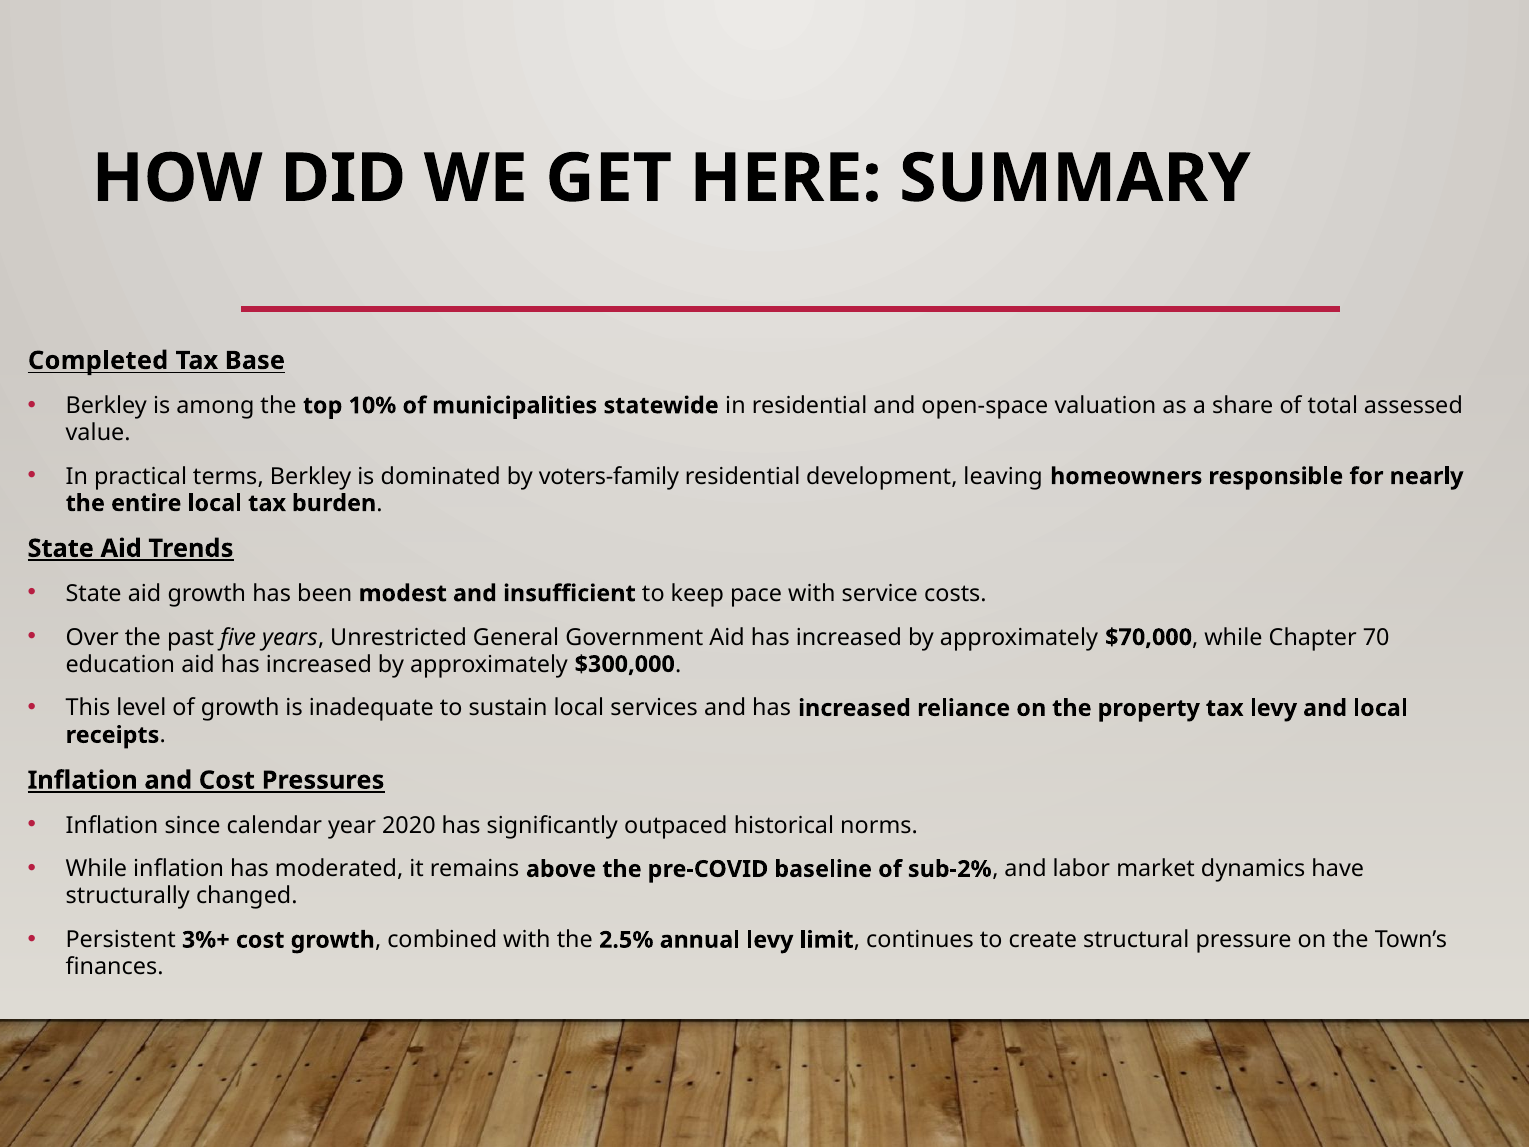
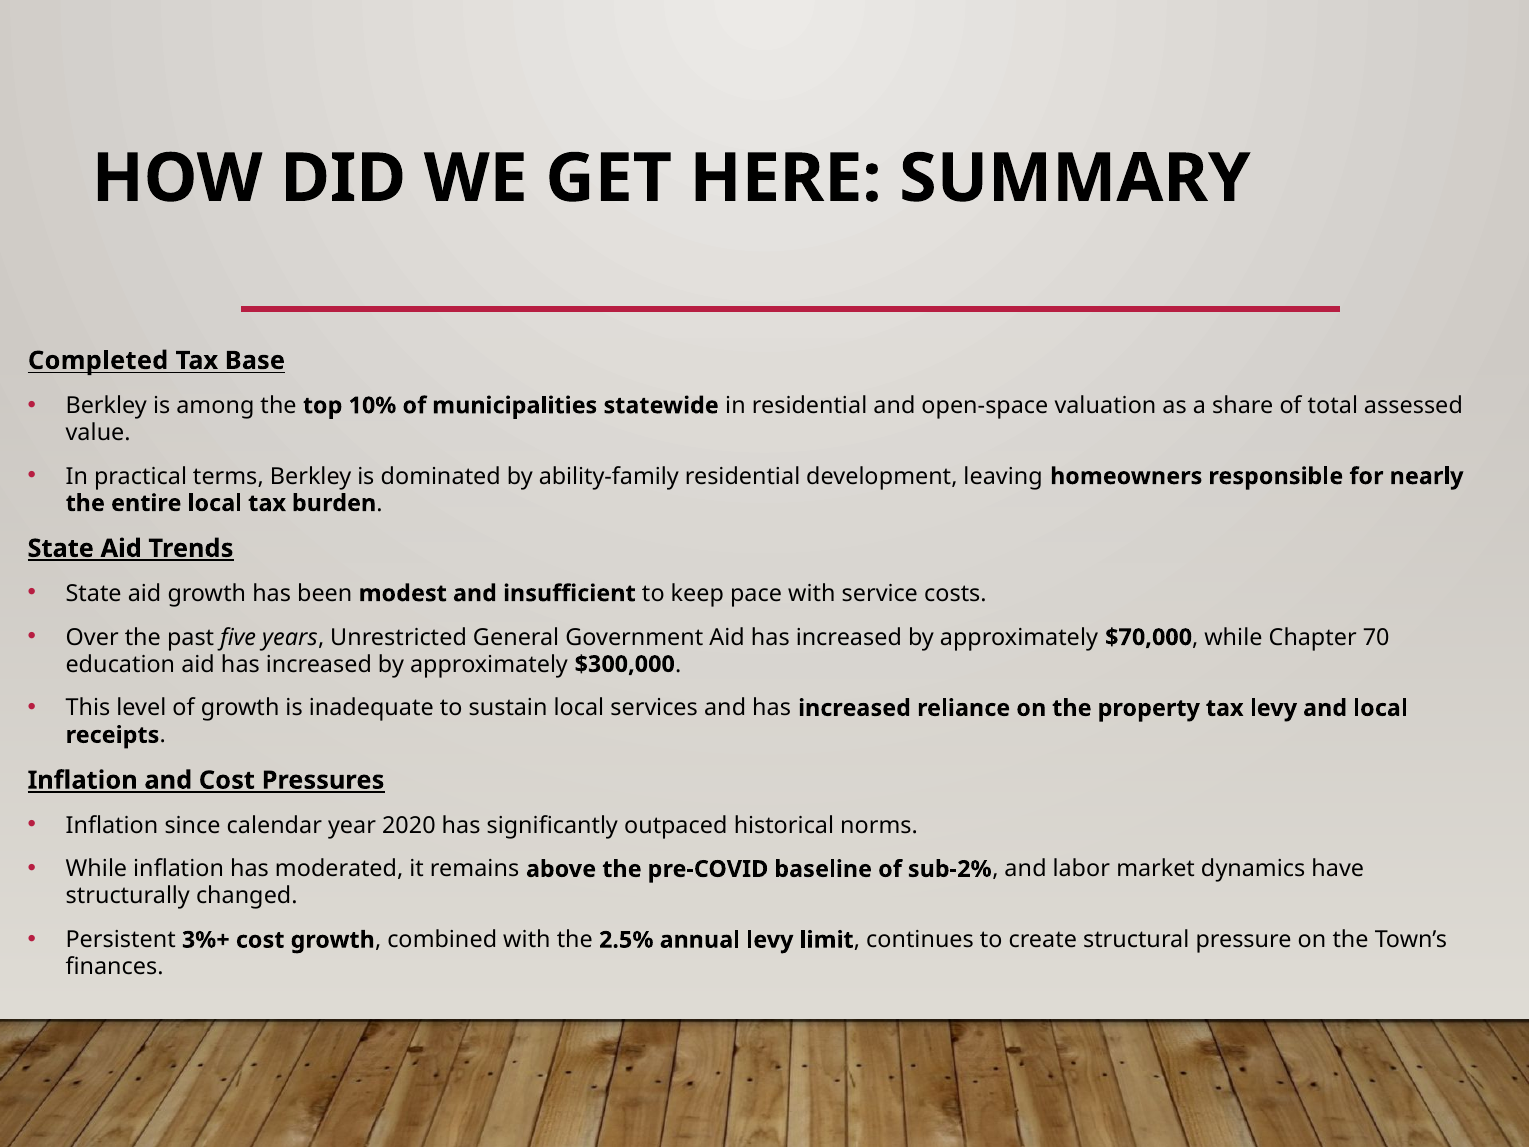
voters-family: voters-family -> ability-family (609, 476)
